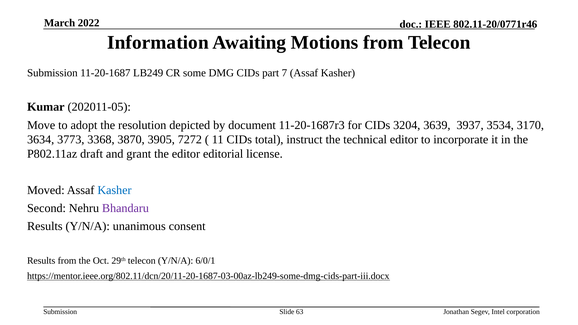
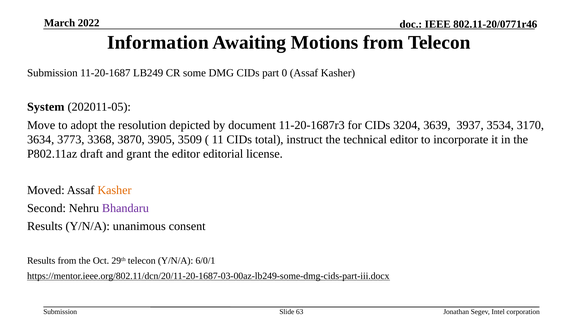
7: 7 -> 0 (284, 73)
Kumar: Kumar -> System (46, 107)
7272: 7272 -> 3509 (190, 140)
Kasher colour: blue -> orange (114, 190)
